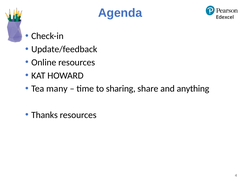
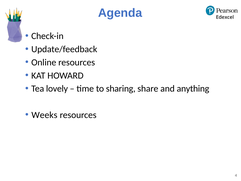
many: many -> lovely (57, 89)
Thanks: Thanks -> Weeks (44, 115)
